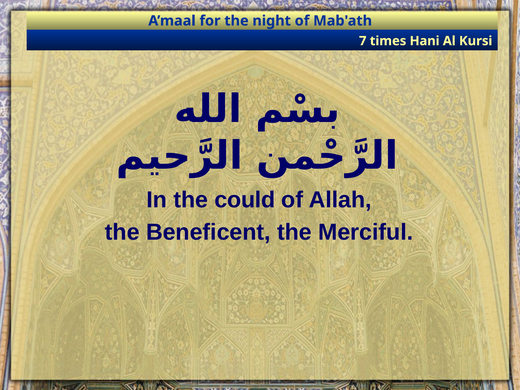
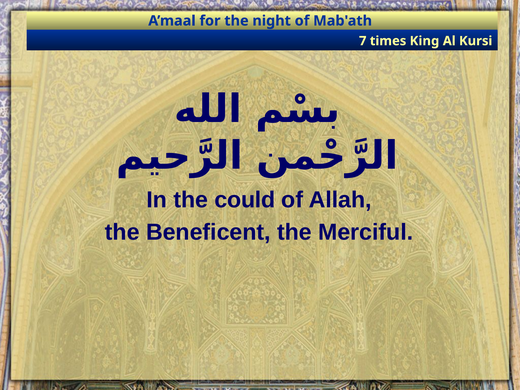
Hani: Hani -> King (424, 41)
